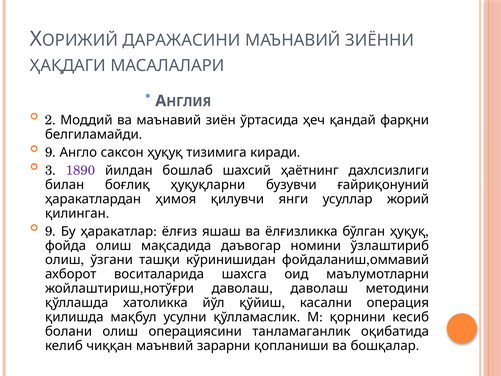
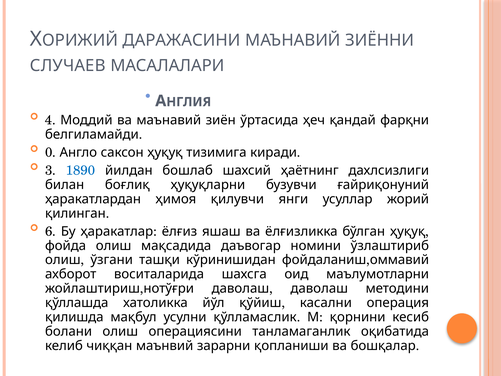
ҲАҚДАГИ: ҲАҚДАГИ -> СЛУЧАЕВ (68, 65)
2: 2 -> 4 (50, 120)
9: 9 -> 0 (50, 152)
1890 colour: purple -> blue (80, 170)
9: 9 -> 6 (50, 231)
